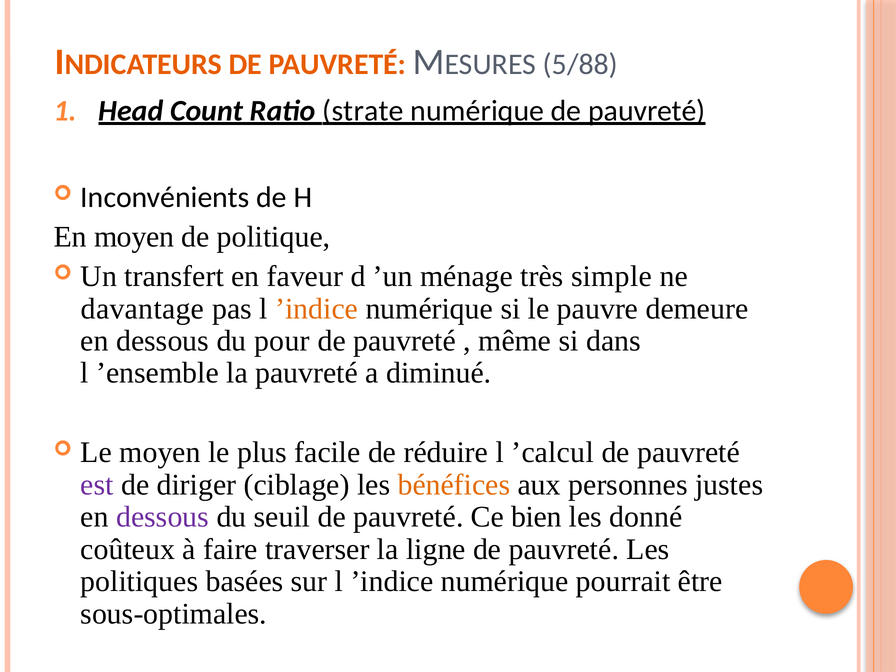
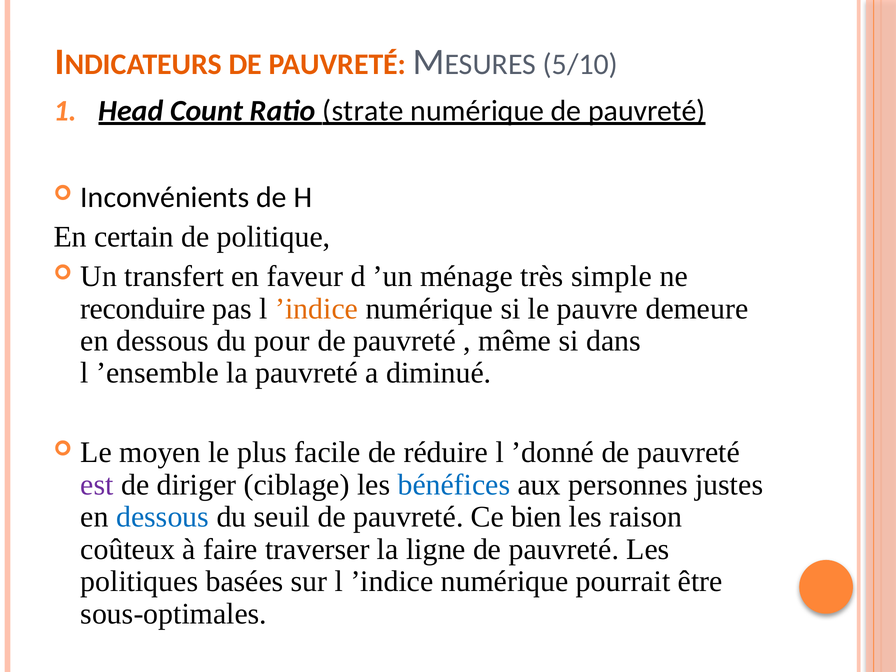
5/88: 5/88 -> 5/10 (580, 65)
En moyen: moyen -> certain (134, 237)
davantage: davantage -> reconduire (143, 309)
’calcul: ’calcul -> ’donné (553, 453)
bénéfices colour: orange -> blue (454, 485)
dessous colour: purple -> blue (163, 517)
donné: donné -> raison (646, 517)
